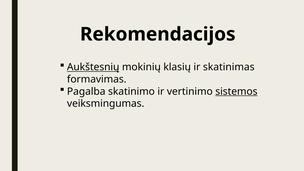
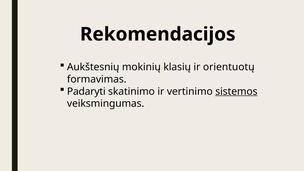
Aukštesnių underline: present -> none (93, 67)
skatinimas: skatinimas -> orientuotų (229, 67)
Pagalba: Pagalba -> Padaryti (86, 91)
